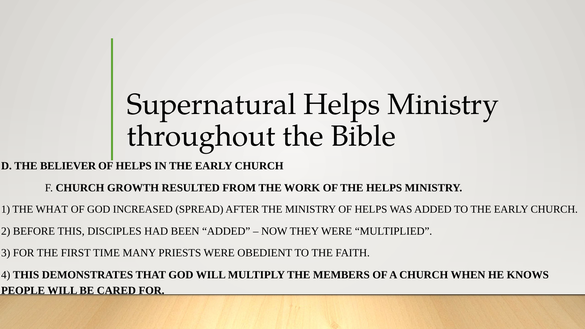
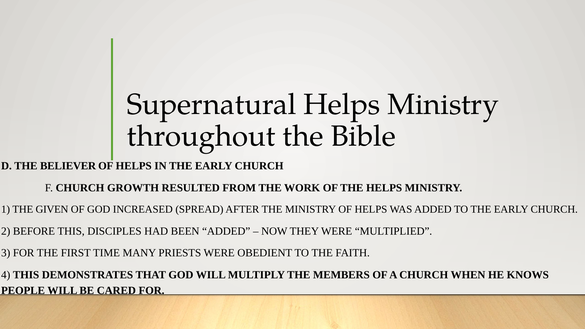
WHAT: WHAT -> GIVEN (52, 209)
